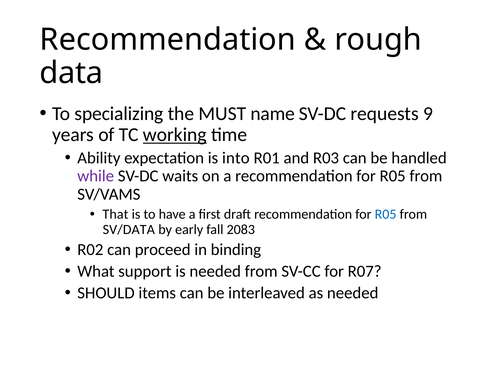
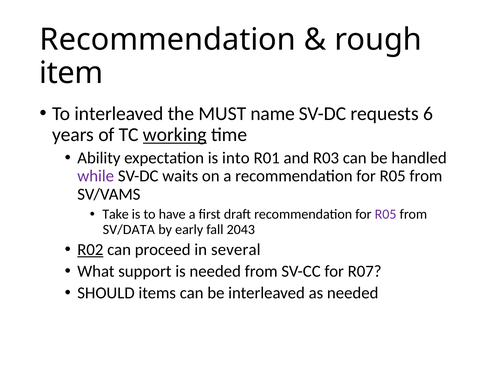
data: data -> item (71, 73)
To specializing: specializing -> interleaved (119, 113)
9: 9 -> 6 (428, 113)
That: That -> Take (116, 214)
R05 colour: blue -> purple (386, 214)
2083: 2083 -> 2043 (241, 229)
R02 underline: none -> present (90, 249)
binding: binding -> several (236, 249)
